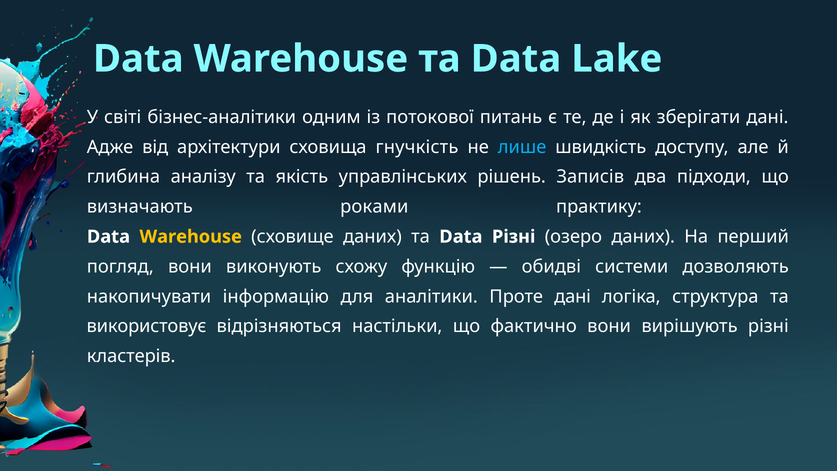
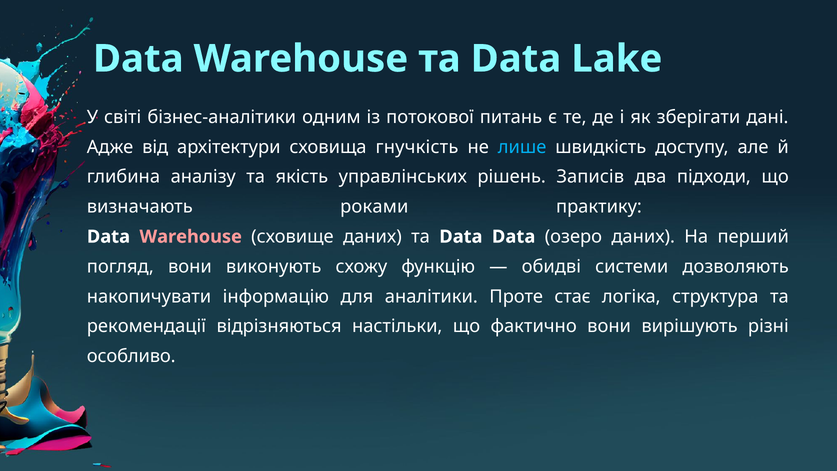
Warehouse colour: yellow -> pink (191, 237)
Data Різні: Різні -> Data (514, 237)
Проте дані: дані -> стає (573, 296)
використовує: використовує -> рекомендації (146, 326)
кластерів: кластерів -> особливо (131, 356)
